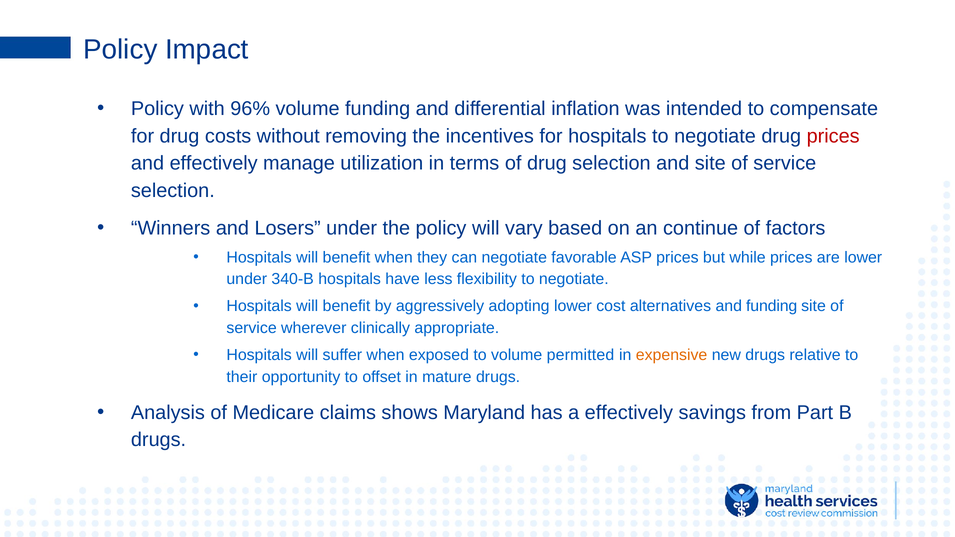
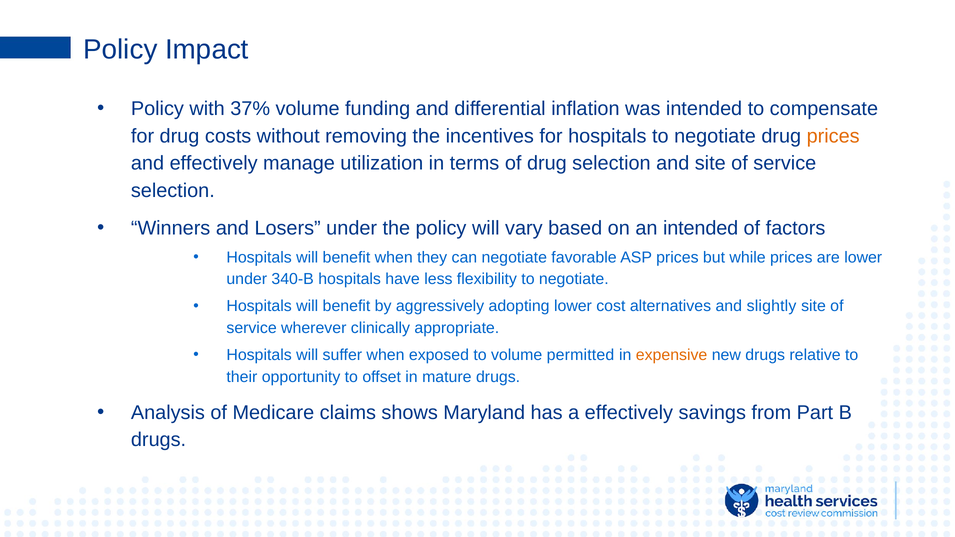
96%: 96% -> 37% (250, 109)
prices colour: red -> orange (833, 136)
an continue: continue -> intended (701, 228)
and funding: funding -> slightly (772, 306)
